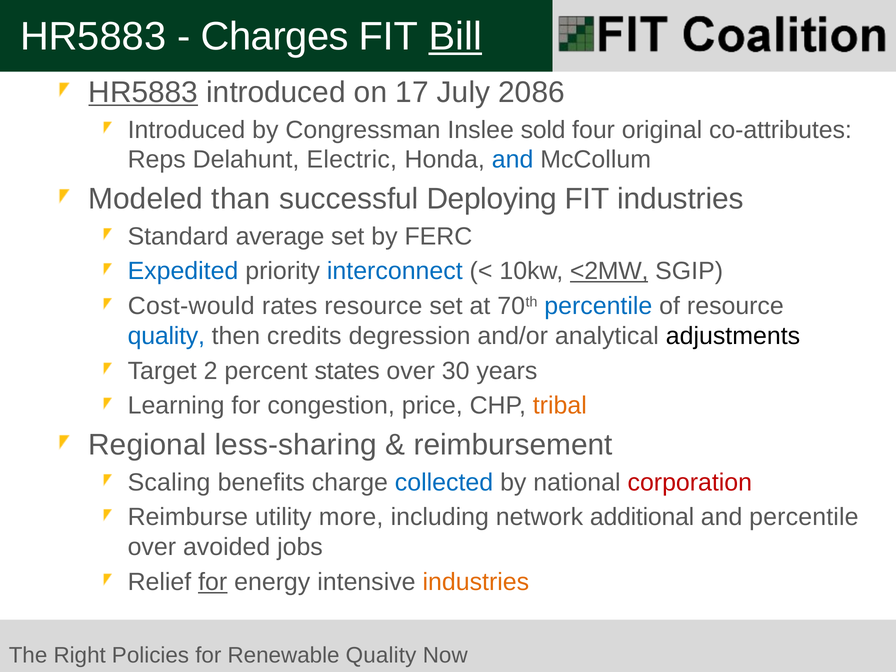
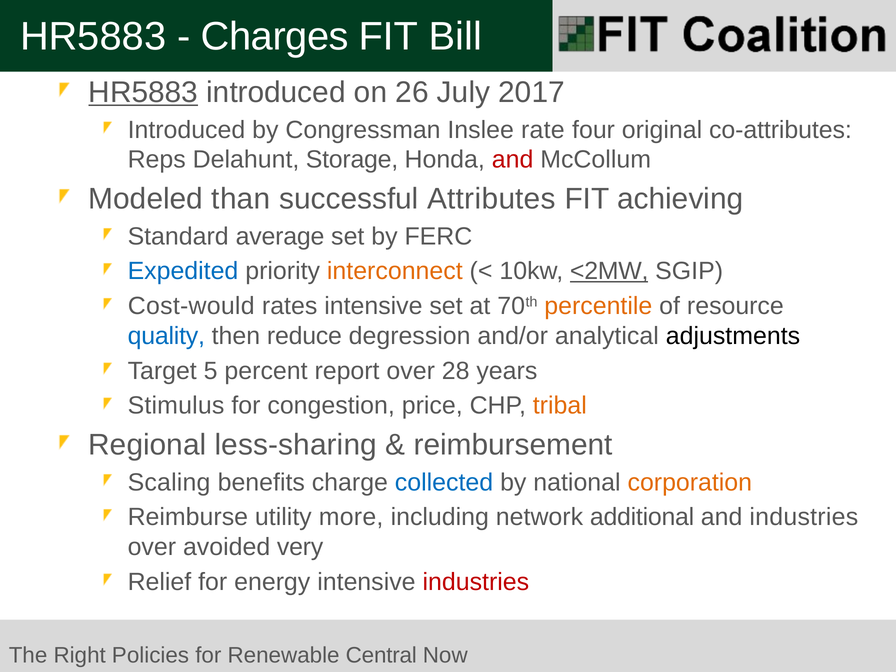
Bill underline: present -> none (455, 37)
17: 17 -> 26 (412, 92)
2086: 2086 -> 2017 (532, 92)
sold: sold -> rate (543, 130)
Electric: Electric -> Storage (352, 160)
and colour: blue -> red (513, 160)
Deploying: Deploying -> Attributes (491, 199)
FIT industries: industries -> achieving (680, 199)
interconnect colour: blue -> orange (395, 271)
rates resource: resource -> intensive (373, 306)
percentile colour: blue -> orange (598, 306)
credits: credits -> reduce (304, 336)
2: 2 -> 5 (211, 371)
states: states -> report (347, 371)
30: 30 -> 28 (456, 371)
Learning: Learning -> Stimulus (176, 406)
corporation colour: red -> orange (690, 482)
and percentile: percentile -> industries (804, 517)
jobs: jobs -> very (300, 547)
for underline: present -> none (213, 582)
industries colour: orange -> red (476, 582)
Quality: Quality -> Central (381, 655)
